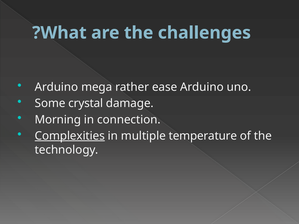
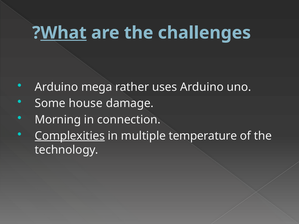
What underline: none -> present (64, 33)
ease: ease -> uses (165, 87)
crystal: crystal -> house (86, 103)
